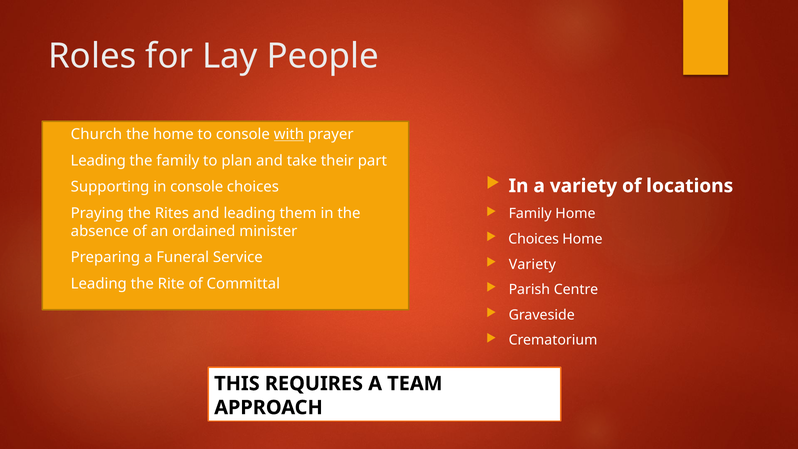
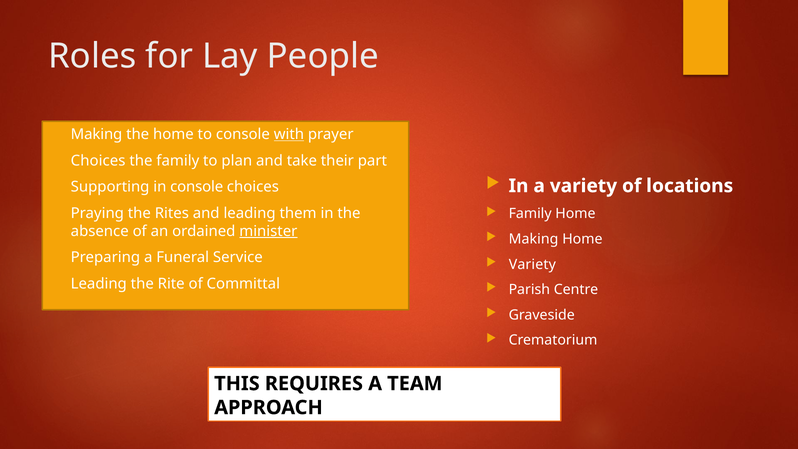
Church: Church -> Making (97, 134)
Leading: Leading -> Choices (98, 161)
minister underline: none -> present (268, 231)
Choices: Choices -> Making (534, 239)
